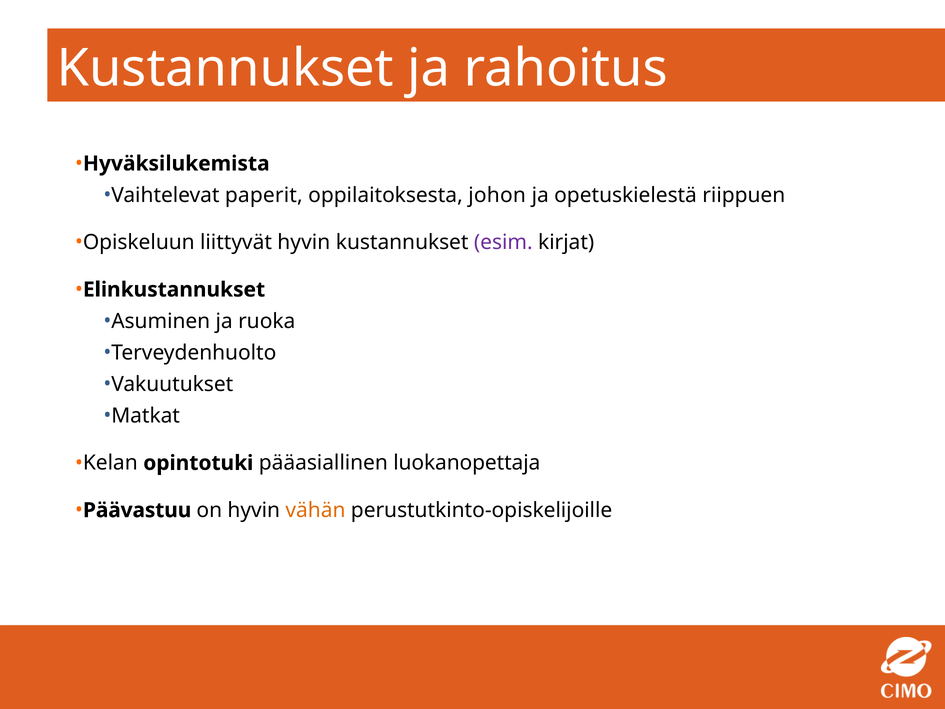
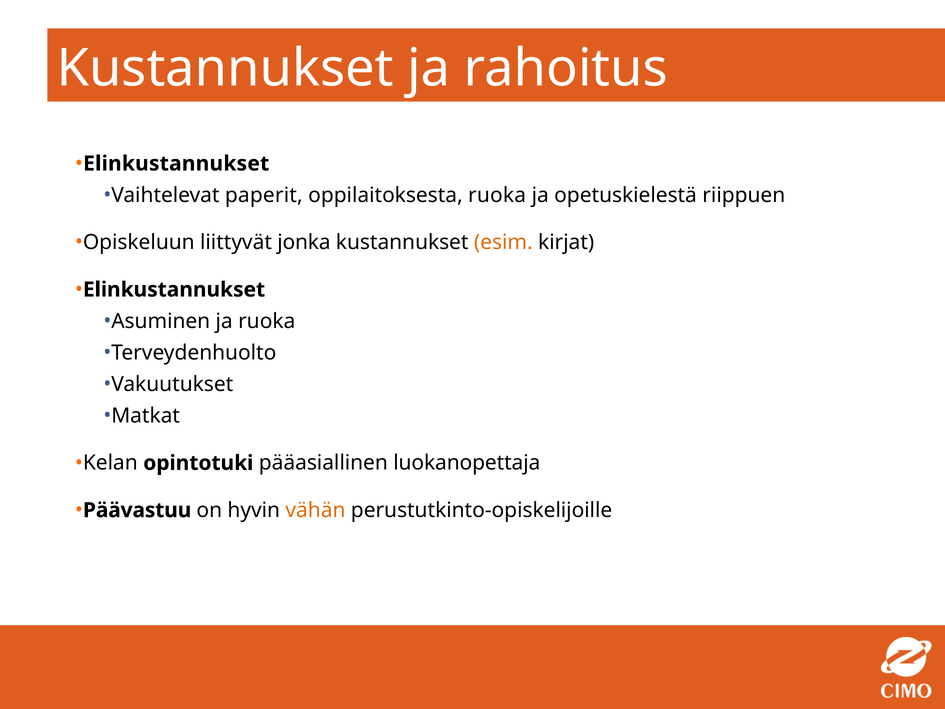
Hyväksilukemista: Hyväksilukemista -> Elinkustannukset (176, 164)
oppilaitoksesta johon: johon -> ruoka (497, 195)
liittyvät hyvin: hyvin -> jonka (304, 242)
esim colour: purple -> orange (503, 242)
